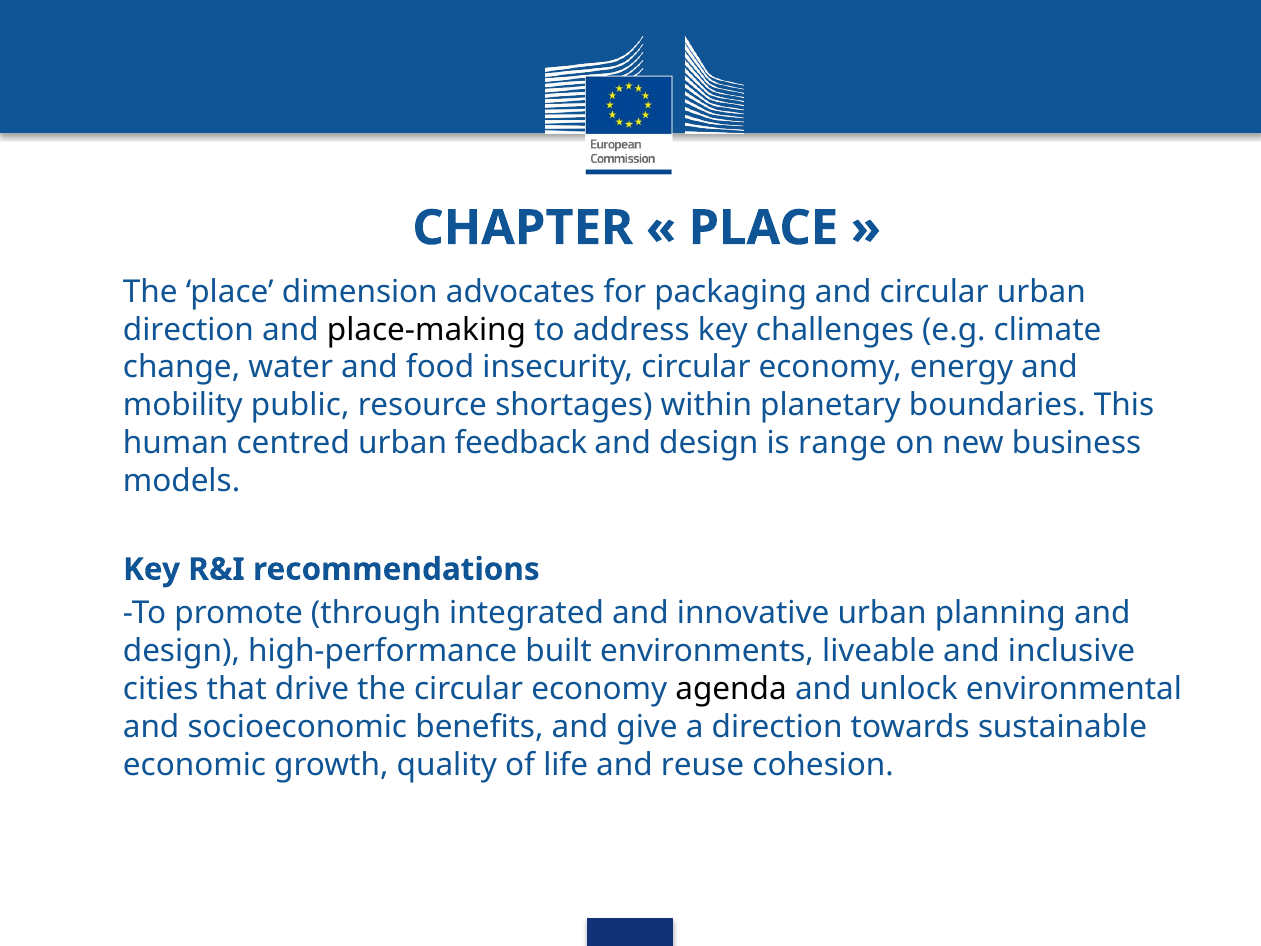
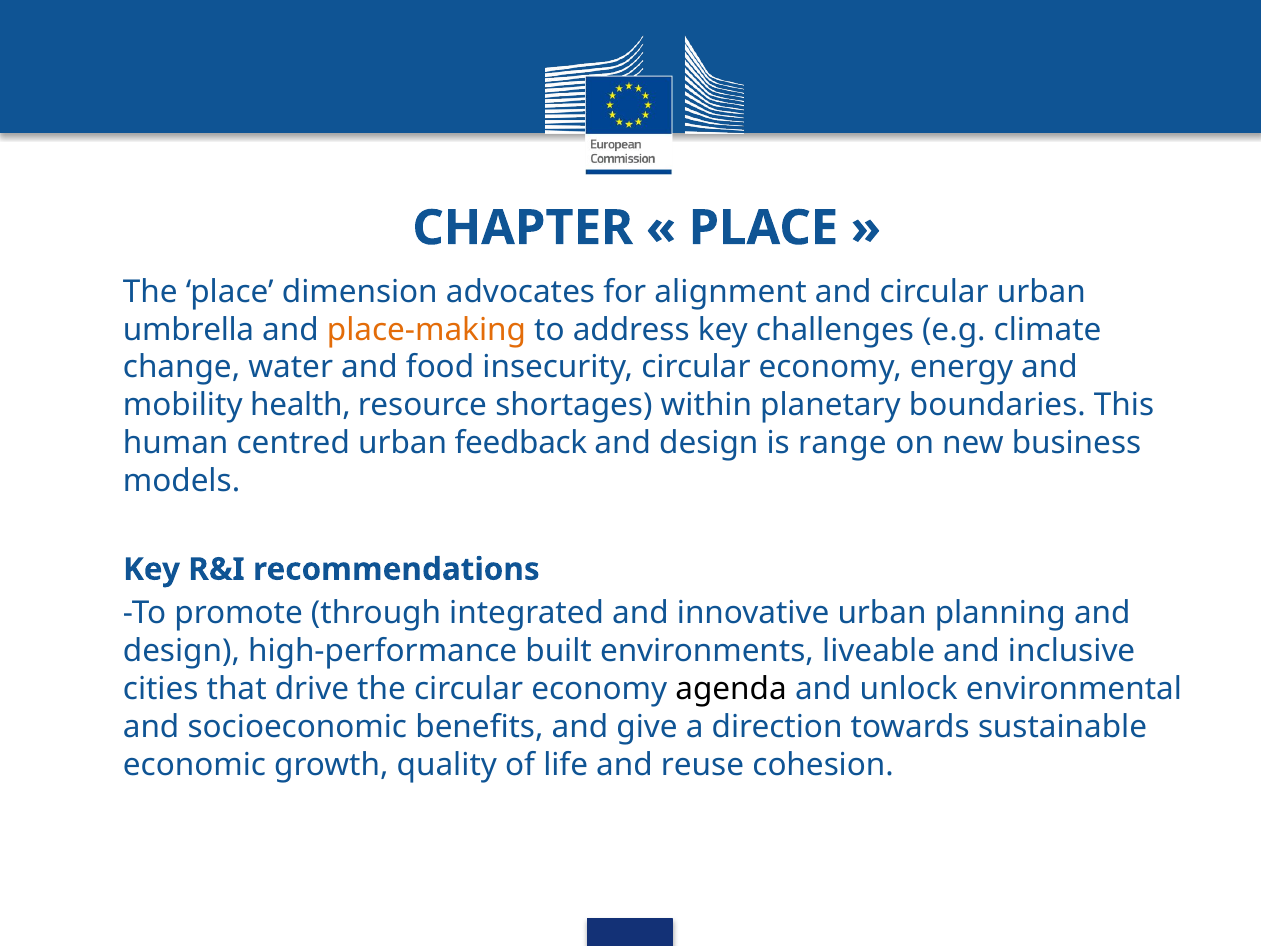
packaging: packaging -> alignment (730, 292)
direction: direction -> umbrella (189, 330)
place-making colour: black -> orange (426, 330)
public: public -> health (300, 405)
